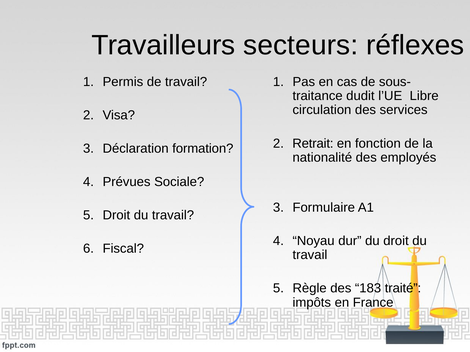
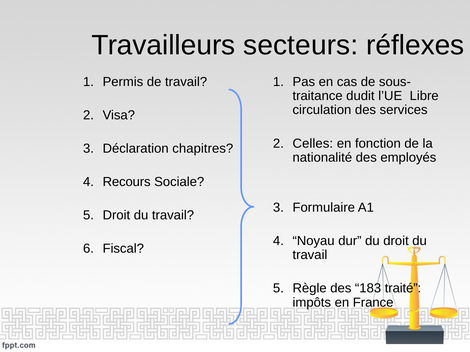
Retrait: Retrait -> Celles (313, 144)
formation: formation -> chapitres (203, 149)
Prévues: Prévues -> Recours (127, 182)
